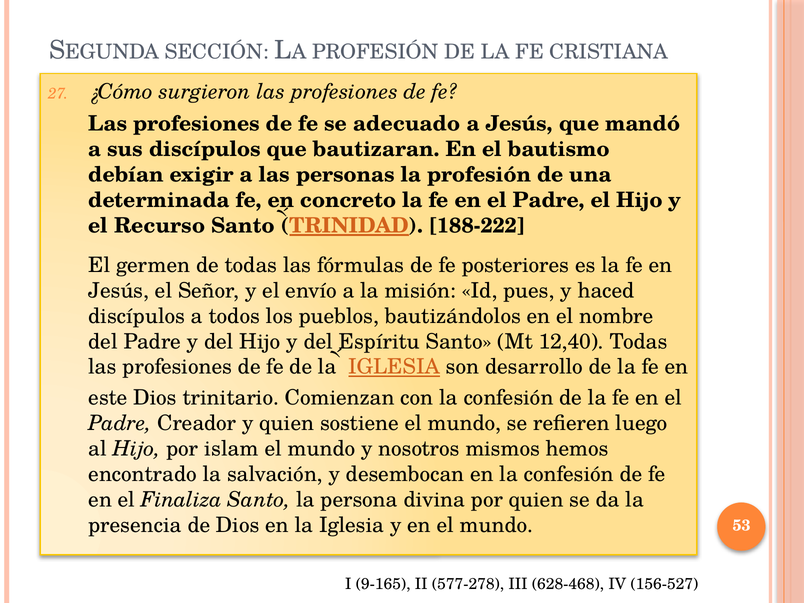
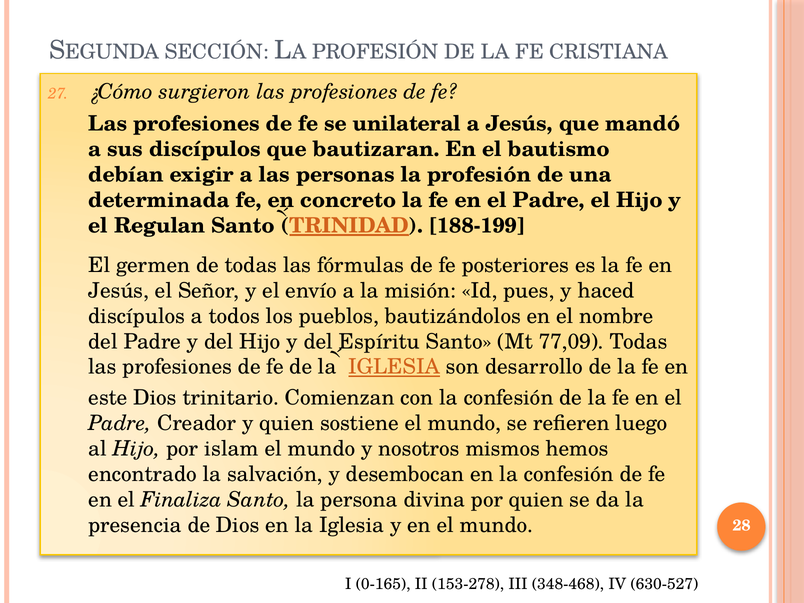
adecuado: adecuado -> unilateral (407, 124)
Recurso: Recurso -> Regulan (160, 226)
188-222: 188-222 -> 188-199 (477, 226)
12,40: 12,40 -> 77,09 (571, 342)
53: 53 -> 28 (742, 525)
9-165: 9-165 -> 0-165 (383, 584)
577-278: 577-278 -> 153-278 (468, 584)
628-468: 628-468 -> 348-468 (568, 584)
156-527: 156-527 -> 630-527 (664, 584)
